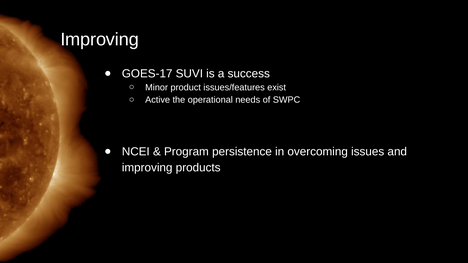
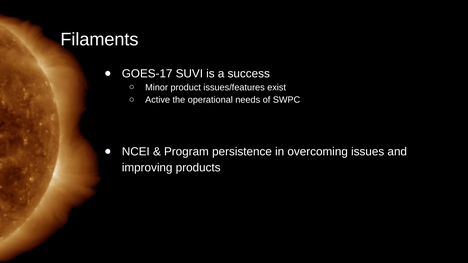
Improving: Improving -> Filaments (100, 40)
